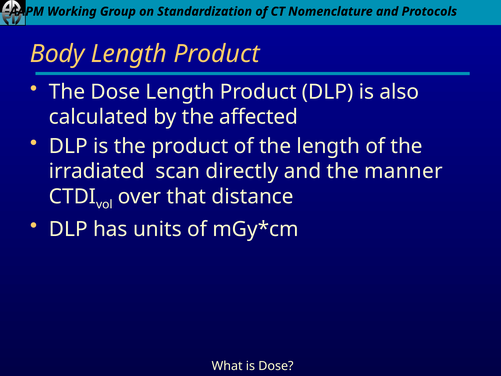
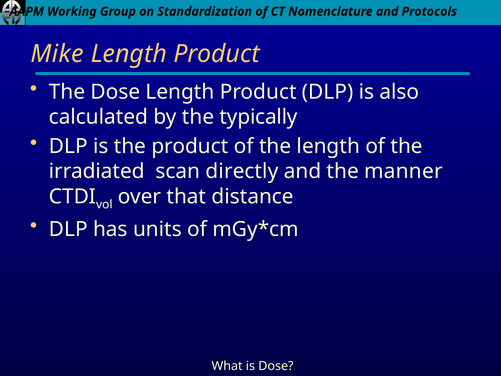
Body: Body -> Mike (57, 54)
affected: affected -> typically (259, 117)
